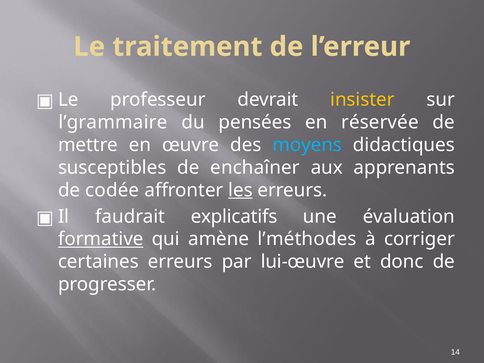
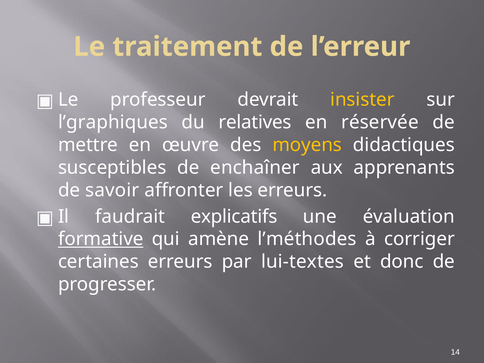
l’grammaire: l’grammaire -> l’graphiques (113, 122)
pensées: pensées -> relatives (255, 122)
moyens colour: light blue -> yellow (307, 145)
codée: codée -> savoir (112, 190)
les underline: present -> none (241, 190)
lui-œuvre: lui-œuvre -> lui-textes (302, 262)
